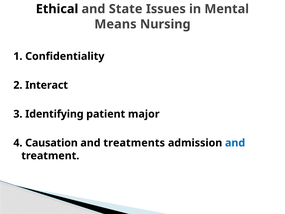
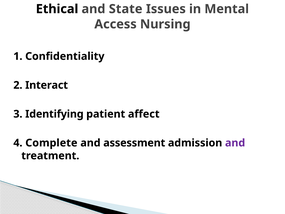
Means: Means -> Access (115, 24)
major: major -> affect (144, 114)
Causation: Causation -> Complete (51, 143)
treatments: treatments -> assessment (134, 143)
and colour: blue -> purple (235, 143)
